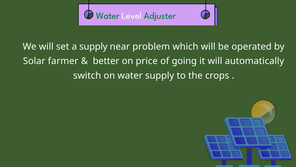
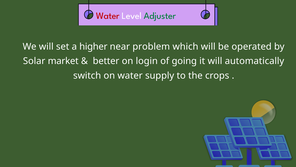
Water colour: green -> red (108, 16)
a supply: supply -> higher (93, 46)
farmer: farmer -> market (63, 61)
price: price -> login (147, 61)
